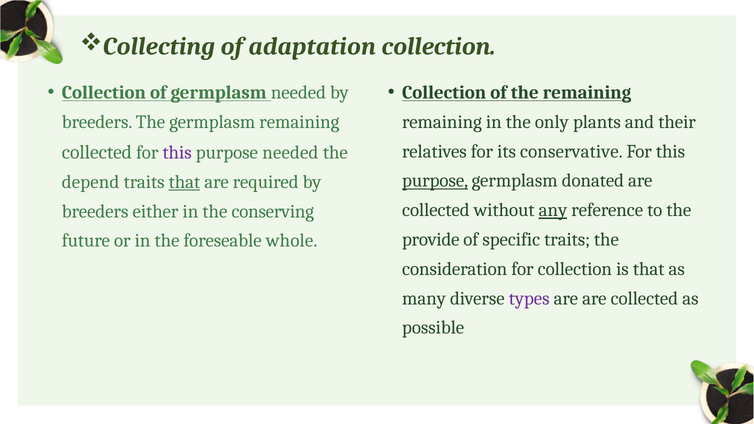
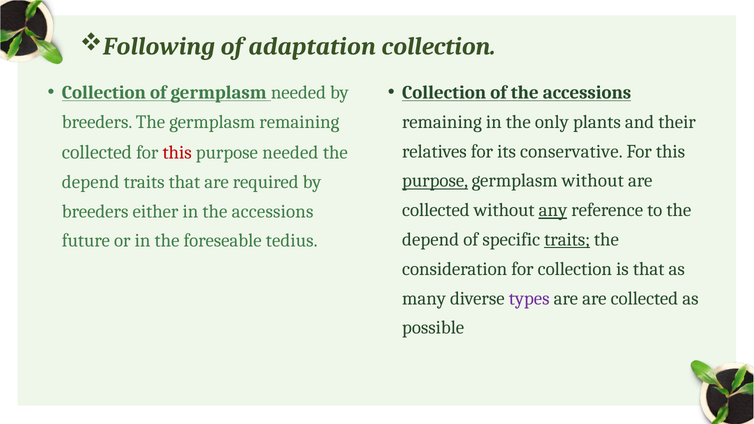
Collecting: Collecting -> Following (159, 47)
of the remaining: remaining -> accessions (587, 93)
this colour: purple -> red (177, 152)
germplasm donated: donated -> without (593, 181)
that underline: present -> none (184, 182)
in the conserving: conserving -> accessions (273, 211)
provide: provide -> depend (431, 240)
traits underline: none -> present (567, 240)
whole: whole -> tedius (292, 241)
